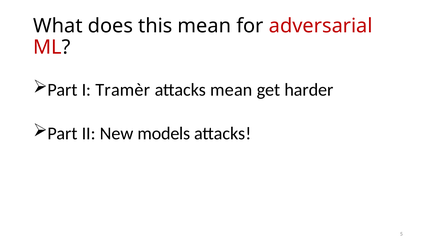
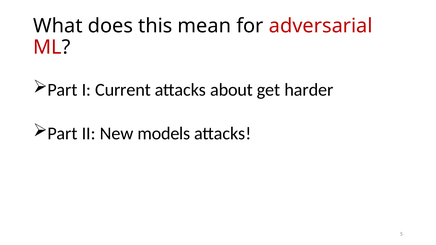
Tramèr: Tramèr -> Current (123, 90)
attacks mean: mean -> about (232, 90)
